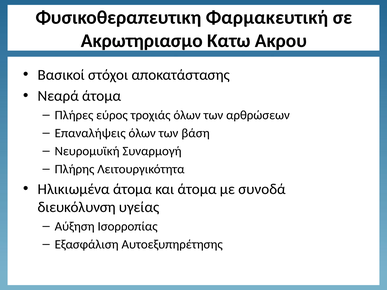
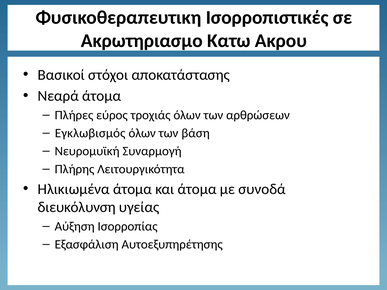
Φαρμακευτική: Φαρμακευτική -> Ισορροπιστικές (267, 18)
Επαναλήψεις: Επαναλήψεις -> Εγκλωβισμός (90, 133)
